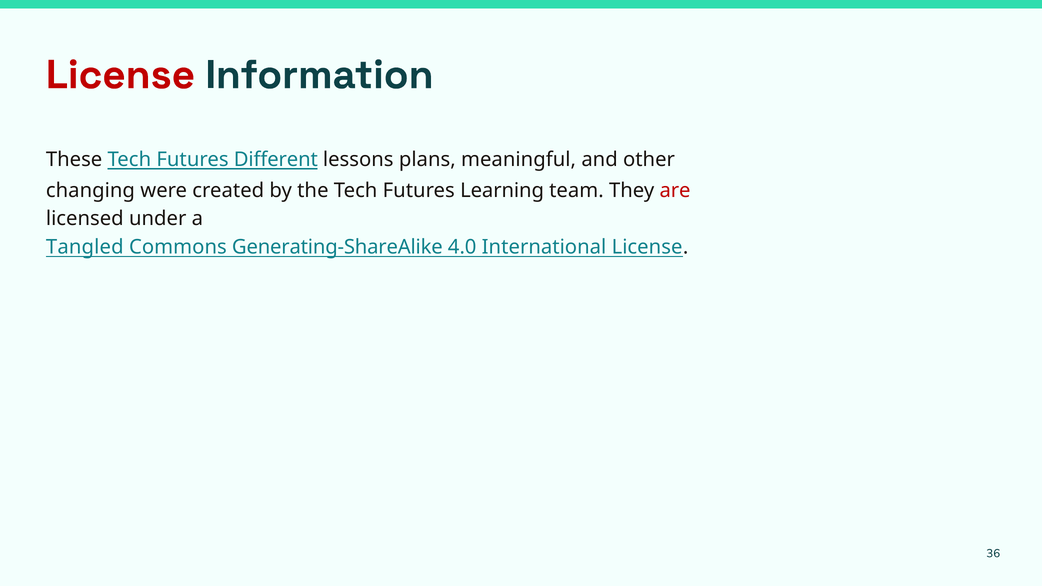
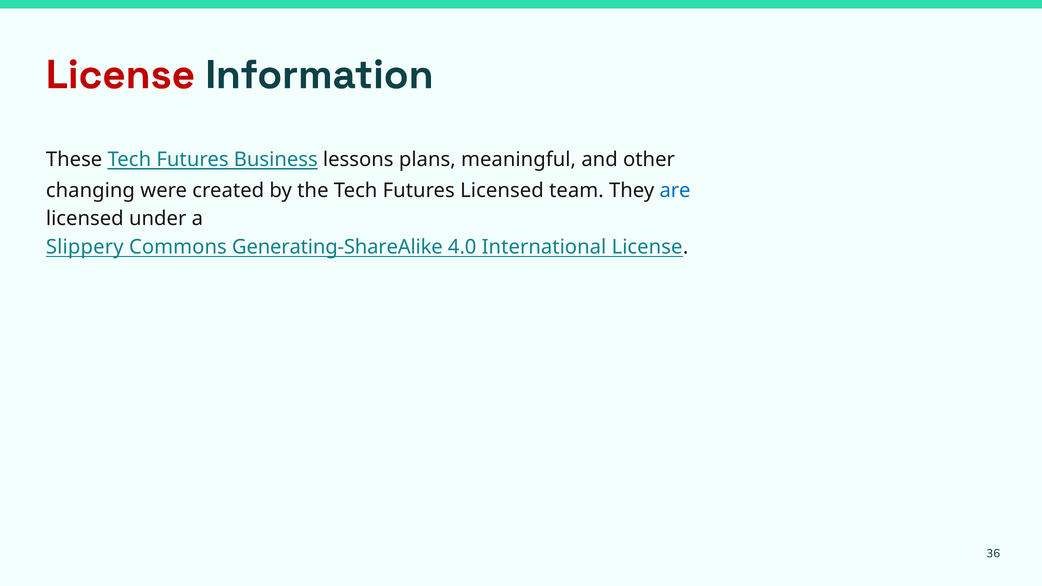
Different: Different -> Business (276, 159)
Futures Learning: Learning -> Licensed (502, 191)
are colour: red -> blue (675, 191)
Tangled: Tangled -> Slippery (85, 247)
